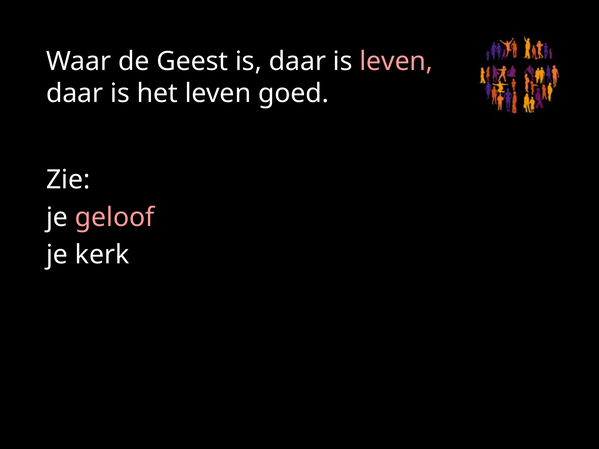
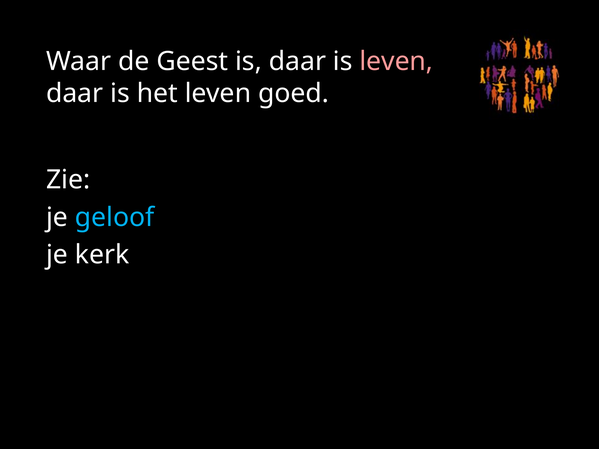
geloof colour: pink -> light blue (115, 217)
